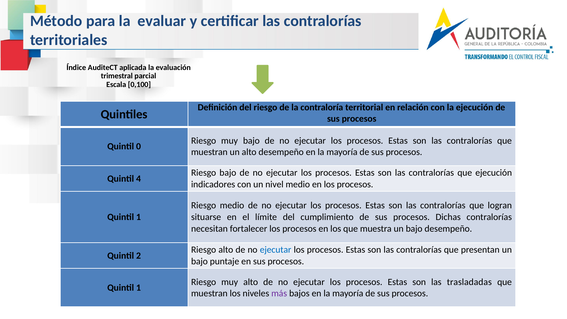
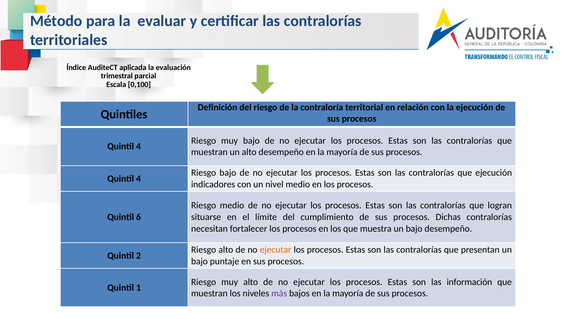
0: 0 -> 4 (138, 146)
1: 1 -> 6 (138, 217)
ejecutar colour: blue -> orange (276, 250)
trasladadas: trasladadas -> información (469, 282)
